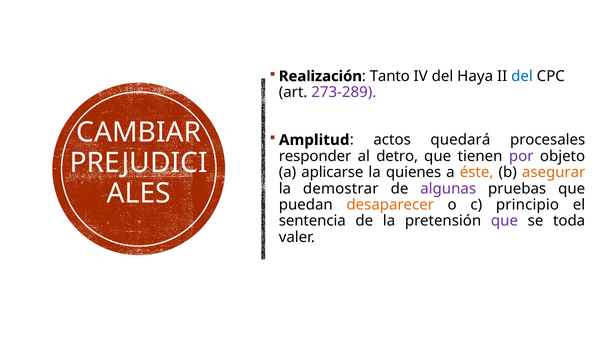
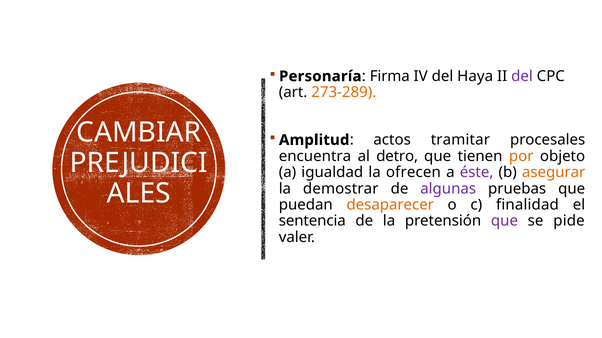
Realización: Realización -> Personaría (320, 76)
Tanto: Tanto -> Firma (390, 76)
del colour: blue -> purple (522, 76)
273-289 colour: purple -> orange (344, 93)
quedará: quedará -> tramitar (460, 140)
responder: responder -> encuentra (315, 156)
por colour: purple -> orange (521, 156)
aplicarse: aplicarse -> igualdad (332, 173)
quienes: quienes -> ofrecen (413, 173)
éste colour: orange -> purple (477, 173)
principio: principio -> finalidad (527, 205)
toda: toda -> pide (569, 221)
